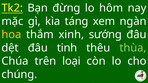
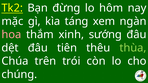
hoa colour: yellow -> pink (11, 35)
tinh: tinh -> tiên (67, 48)
loại: loại -> trói (71, 61)
